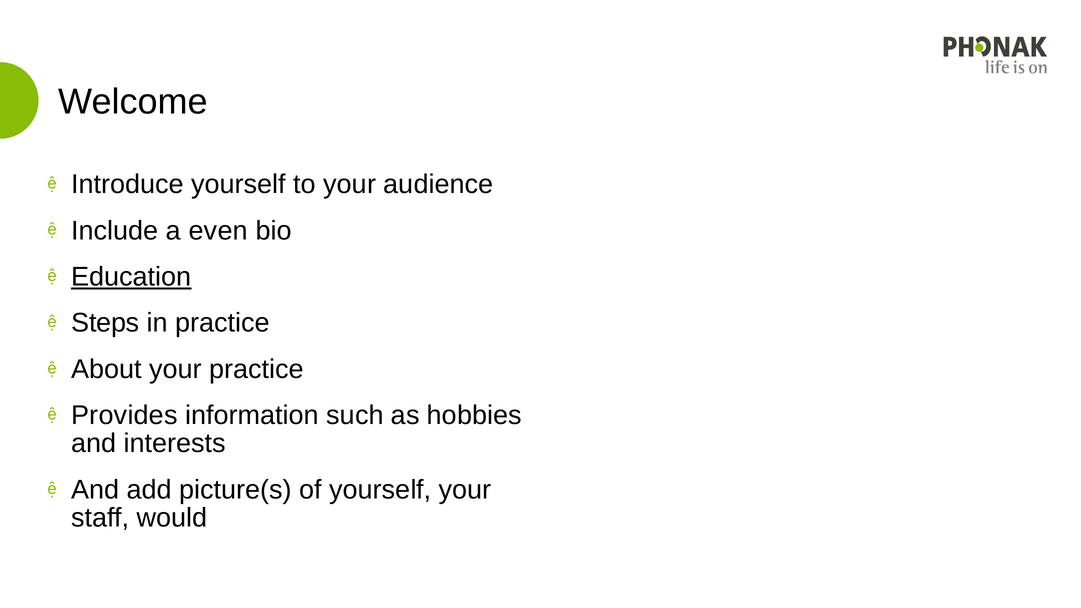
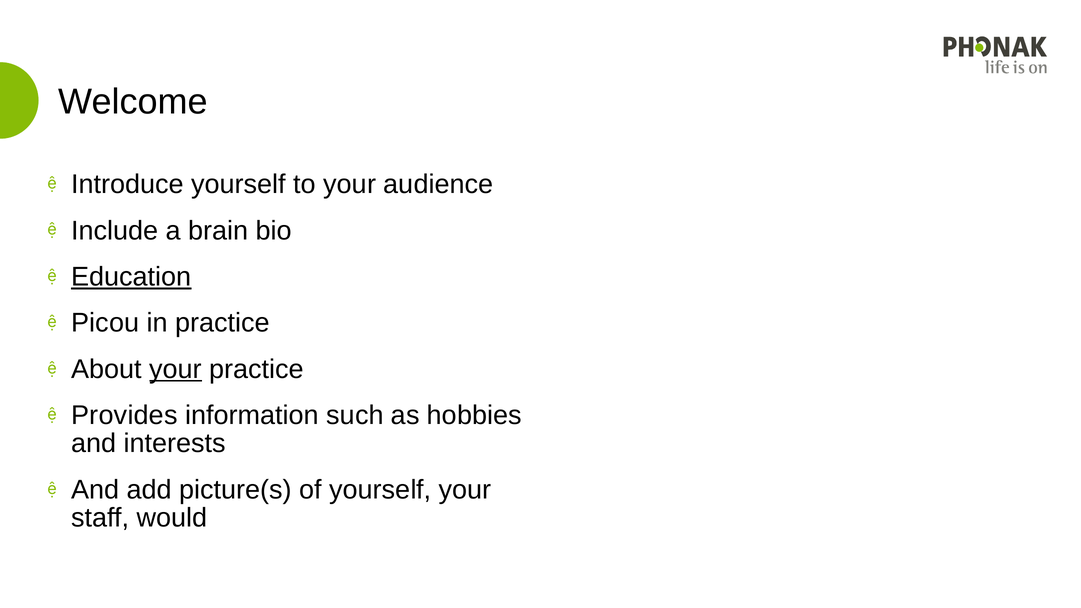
even: even -> brain (218, 231)
Steps: Steps -> Picou (105, 323)
your underline: none -> present (176, 369)
